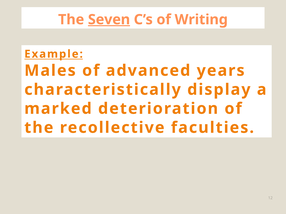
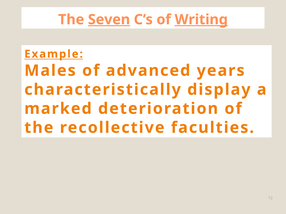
Writing underline: none -> present (201, 20)
